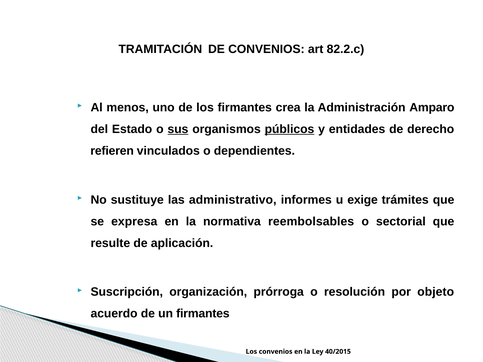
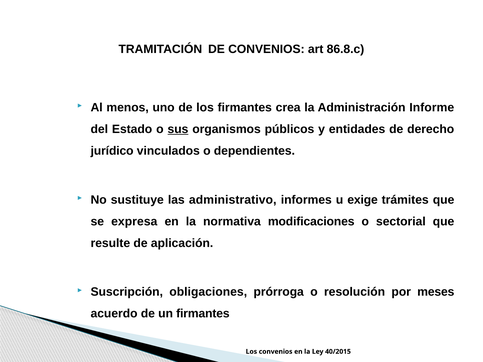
82.2.c: 82.2.c -> 86.8.c (345, 49)
Amparo: Amparo -> Informe (432, 108)
públicos underline: present -> none (289, 129)
refieren: refieren -> jurídico (112, 151)
reembolsables: reembolsables -> modificaciones (311, 222)
organización: organización -> obligaciones (208, 292)
objeto: objeto -> meses (436, 292)
